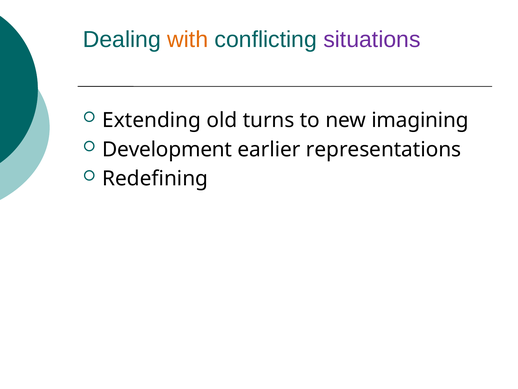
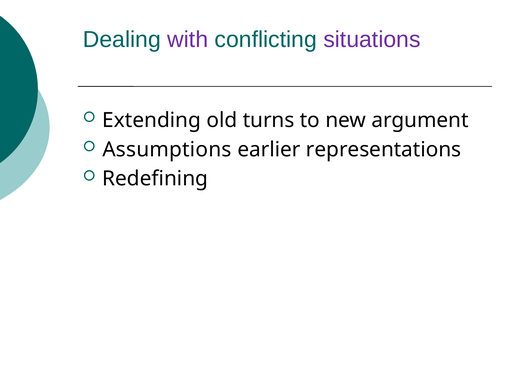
with colour: orange -> purple (188, 39)
imagining: imagining -> argument (420, 120)
Development: Development -> Assumptions (167, 149)
